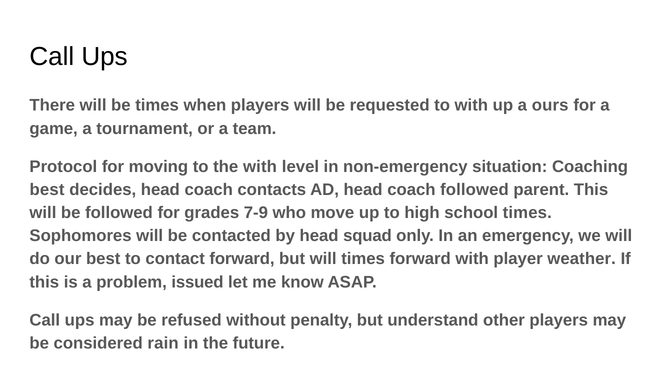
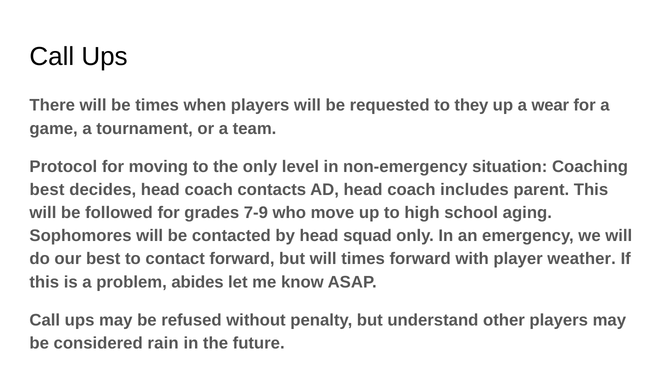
to with: with -> they (471, 105)
ours: ours -> wear (550, 105)
the with: with -> only (260, 166)
coach followed: followed -> includes (474, 189)
school times: times -> aging (527, 212)
issued: issued -> abides (198, 282)
